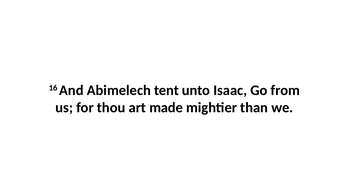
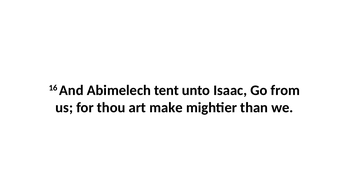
made: made -> make (166, 108)
